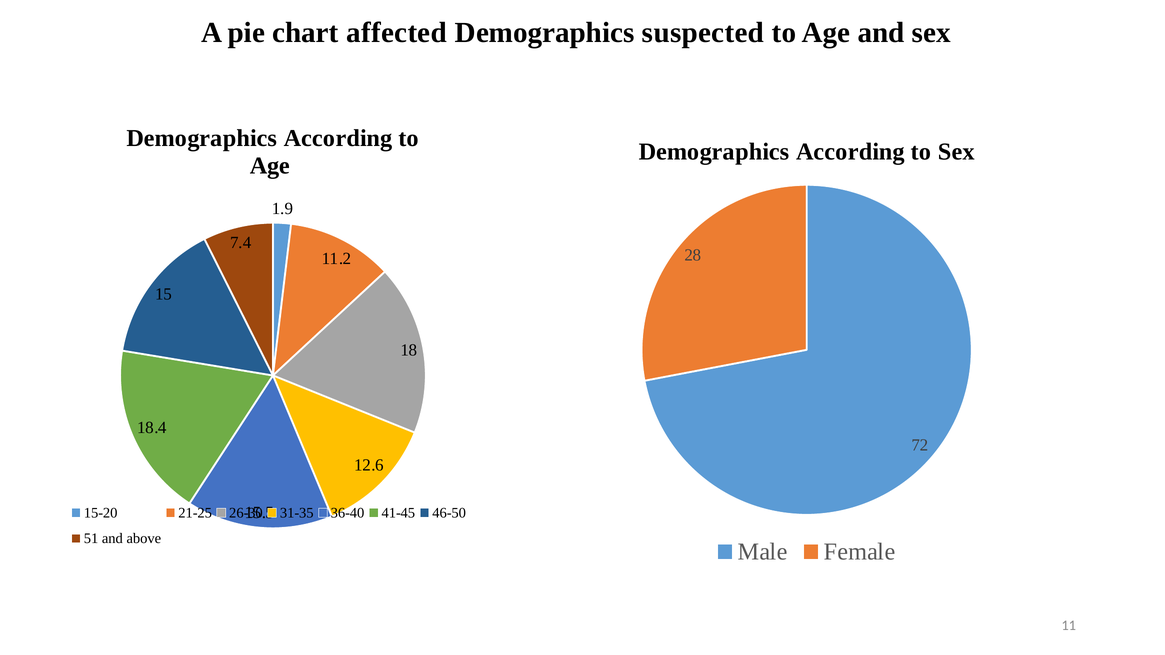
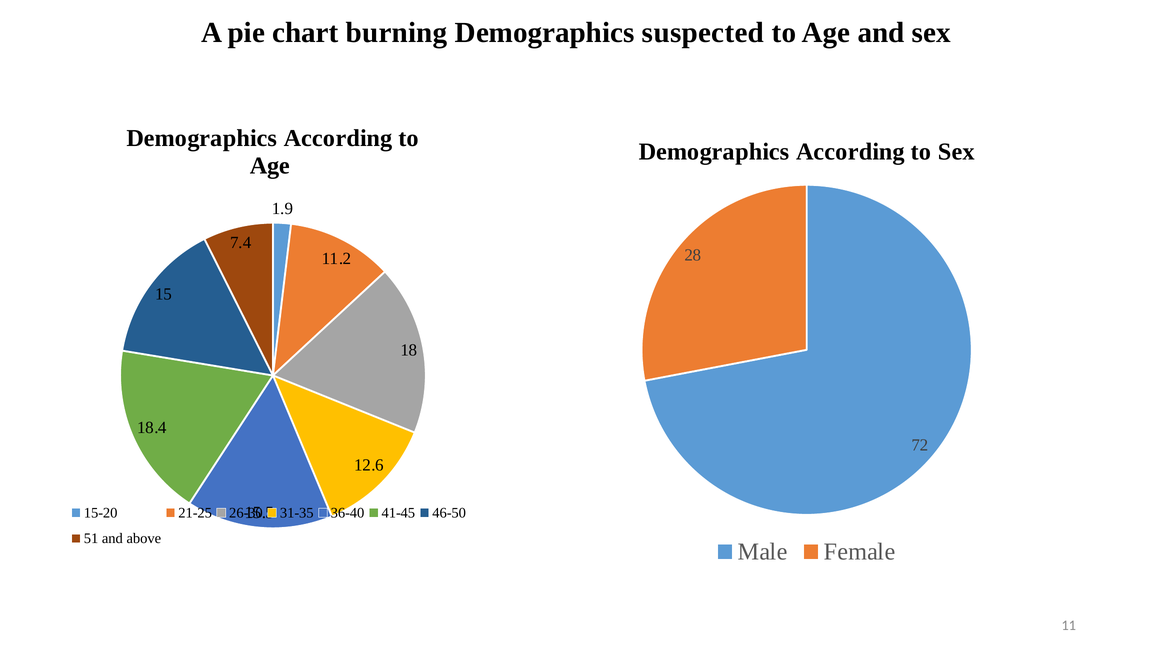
affected: affected -> burning (397, 32)
